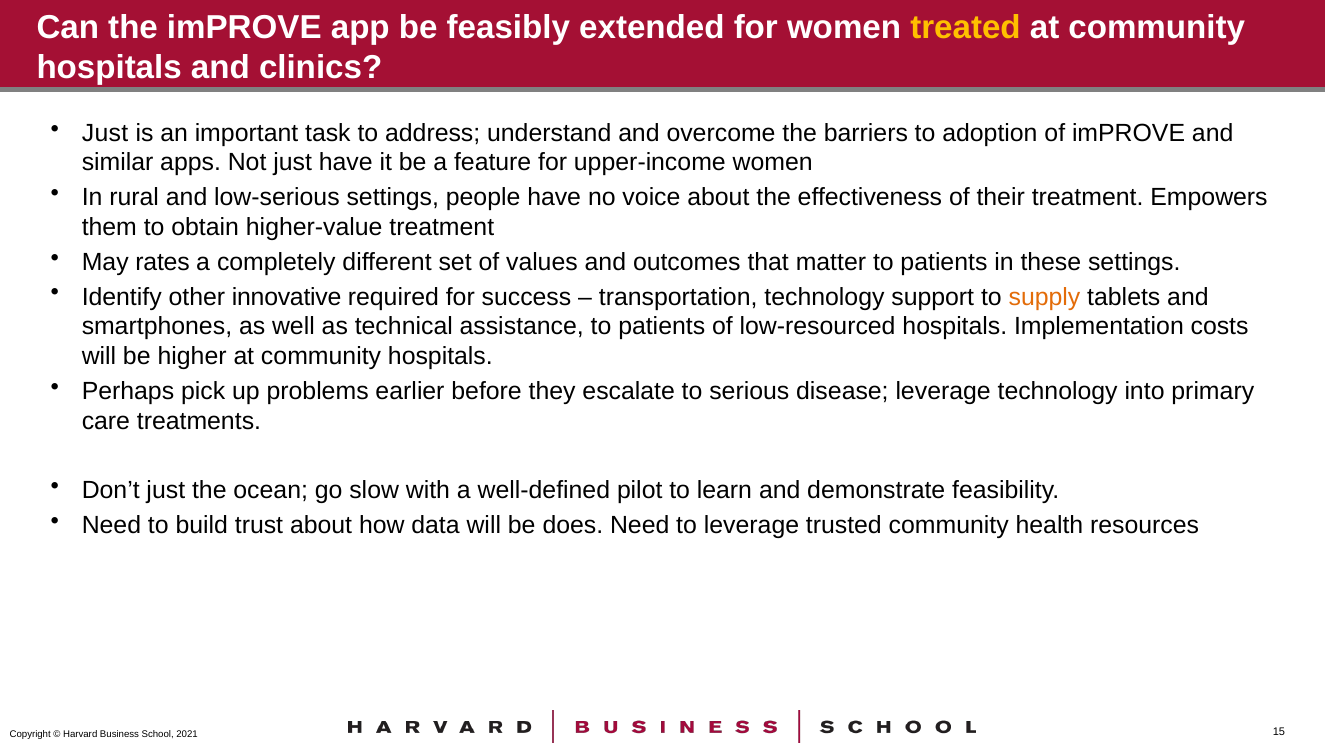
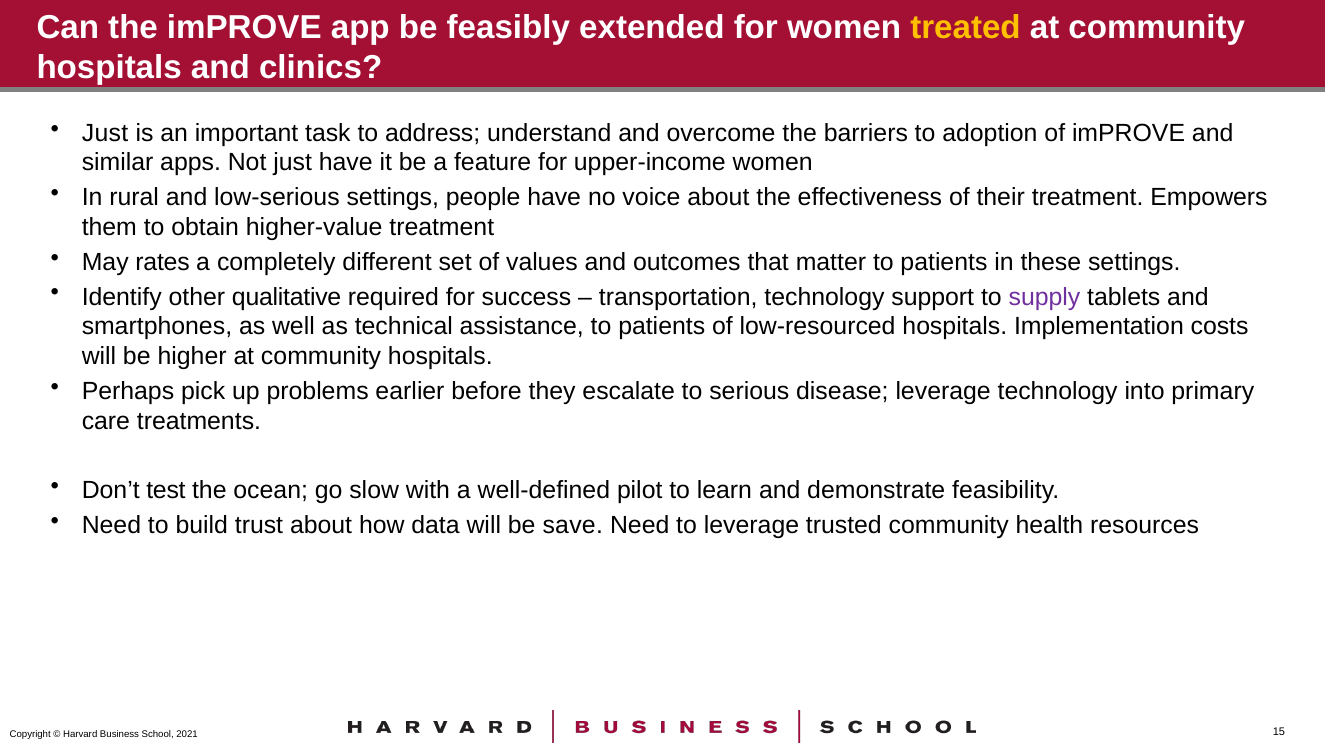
innovative: innovative -> qualitative (287, 297)
supply colour: orange -> purple (1044, 297)
Don’t just: just -> test (166, 491)
does: does -> save (573, 525)
